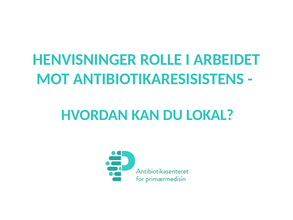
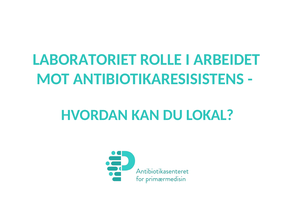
HENVISNINGER: HENVISNINGER -> LABORATORIET (85, 59)
